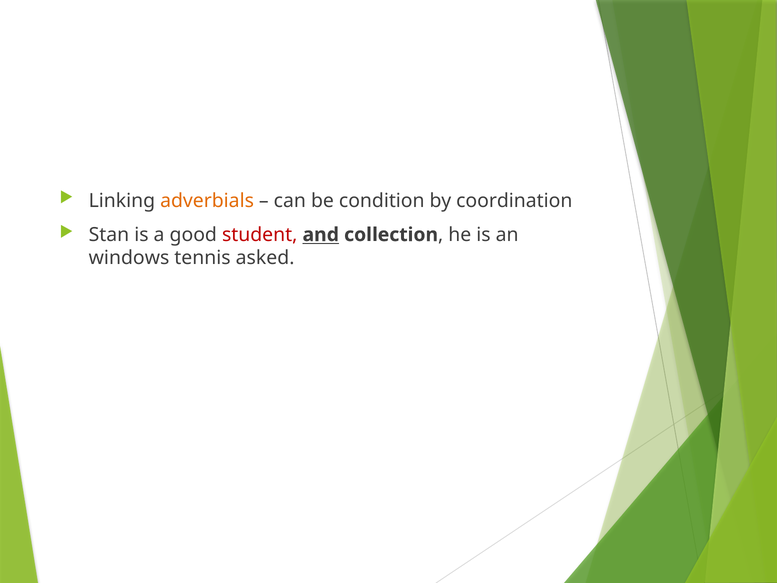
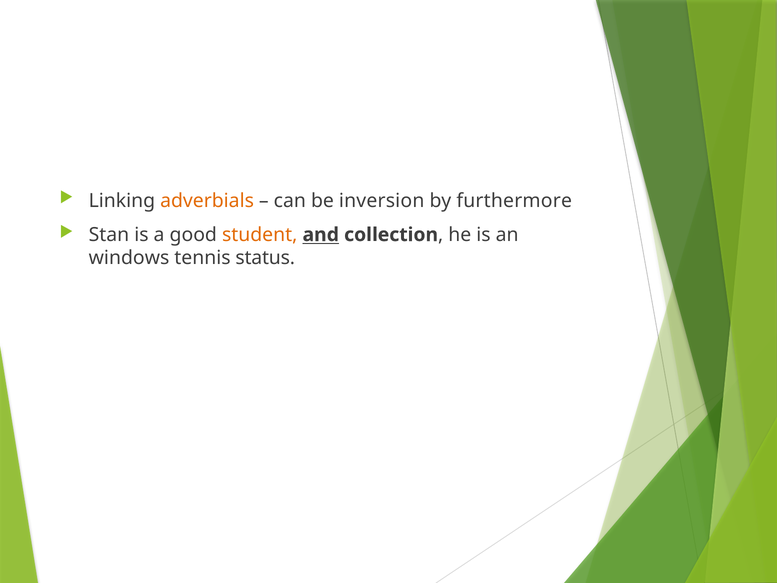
condition: condition -> inversion (382, 201)
coordination: coordination -> furthermore (514, 201)
student colour: red -> orange (260, 235)
asked: asked -> status (265, 258)
